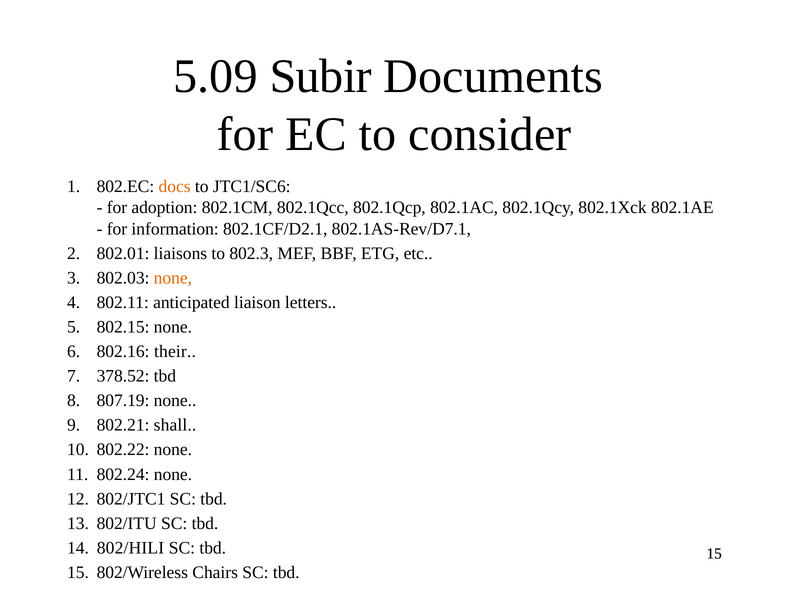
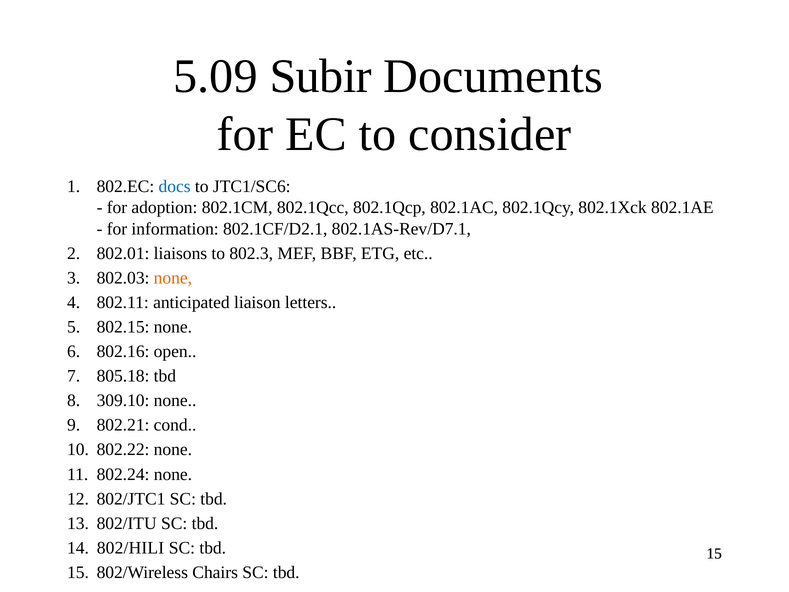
docs colour: orange -> blue (175, 187)
their: their -> open (175, 351)
378.52: 378.52 -> 805.18 (123, 376)
807.19: 807.19 -> 309.10 (123, 400)
shall: shall -> cond (175, 425)
